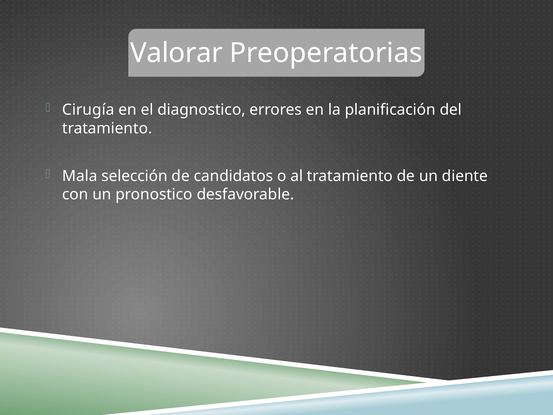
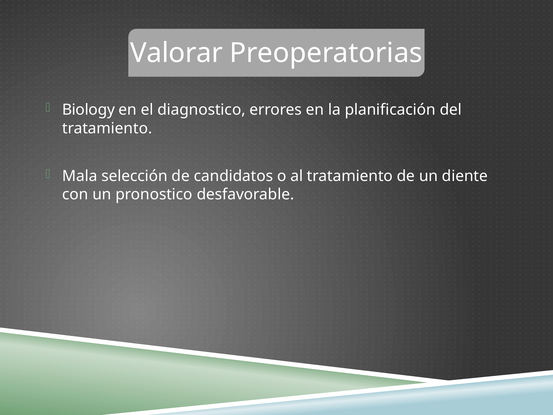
Cirugía: Cirugía -> Biology (88, 110)
